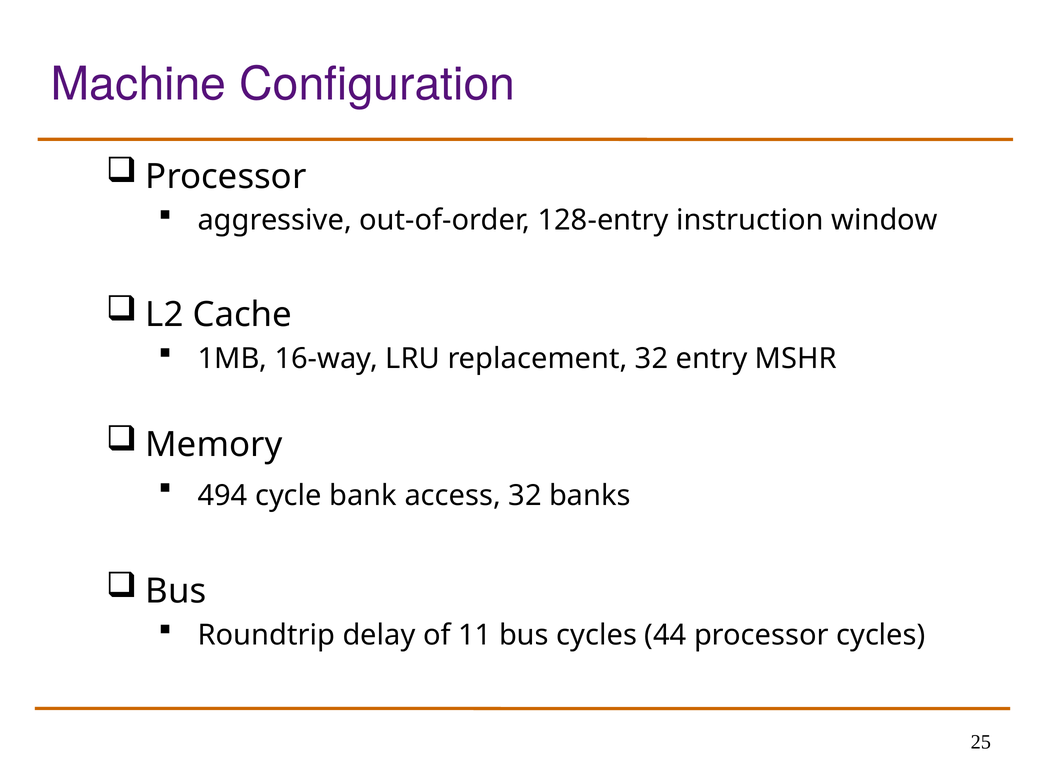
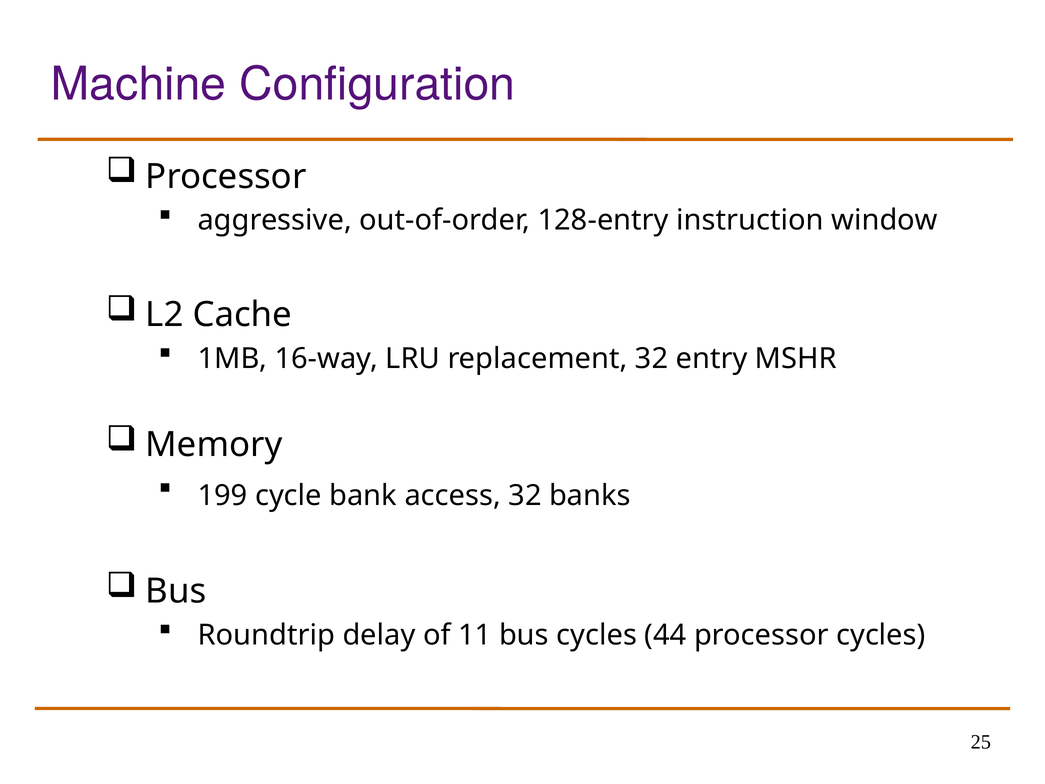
494: 494 -> 199 (223, 495)
